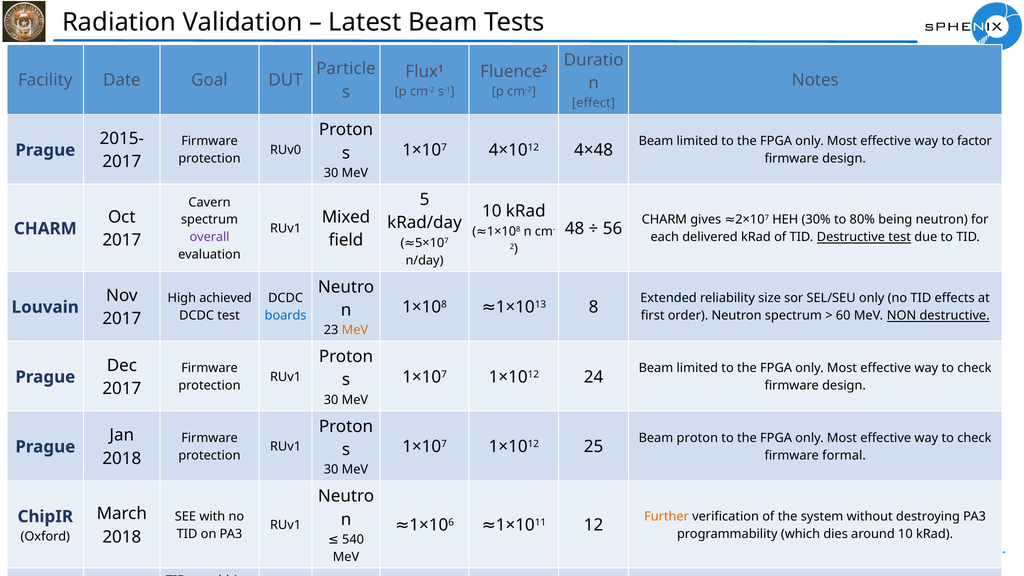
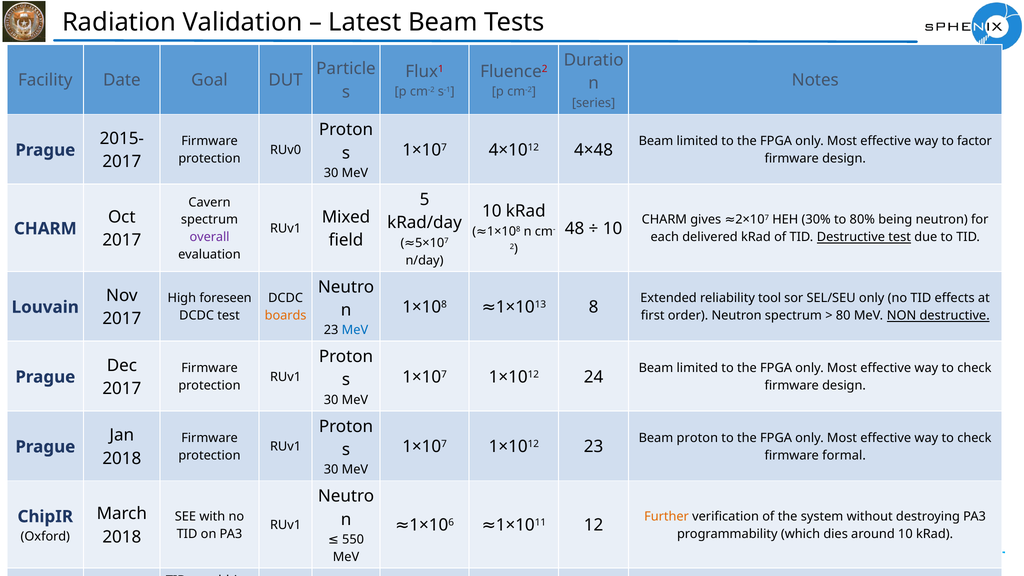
effect: effect -> series (594, 103)
56: 56 -> 10 (613, 229)
achieved: achieved -> foreseen (226, 298)
reliability size: size -> tool (770, 298)
boards colour: blue -> orange (286, 316)
60: 60 -> 80 (843, 316)
MeV colour: orange -> blue (355, 330)
1×1012 25: 25 -> 23 (594, 447)
540: 540 -> 550 (353, 540)
